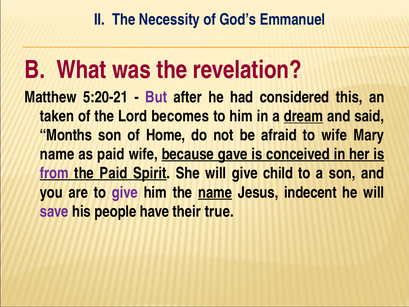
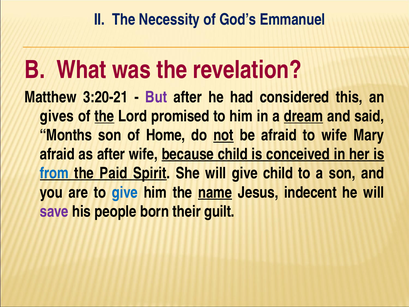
5:20-21: 5:20-21 -> 3:20-21 (106, 97)
taken: taken -> gives (57, 116)
the underline: none -> present (104, 116)
becomes: becomes -> promised (180, 116)
not underline: none -> present (224, 135)
name: name -> afraid (57, 154)
as paid: paid -> after (111, 154)
because gave: gave -> child (233, 154)
from colour: purple -> blue (54, 173)
give colour: purple -> blue (125, 192)
have: have -> born (155, 211)
true: true -> guilt (219, 211)
